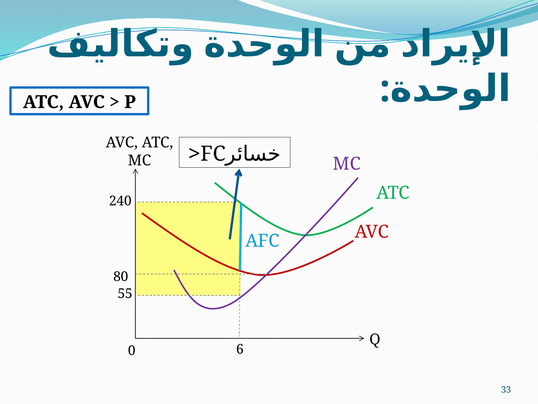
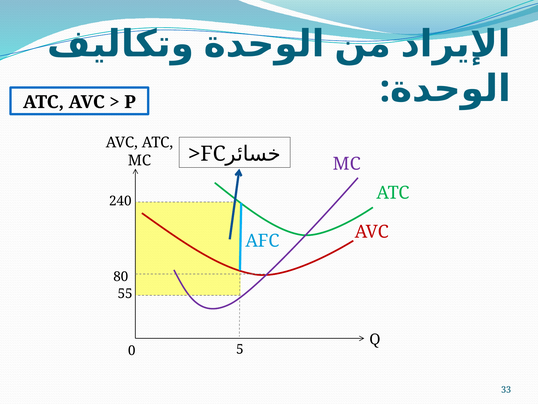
6: 6 -> 5 (240, 349)
